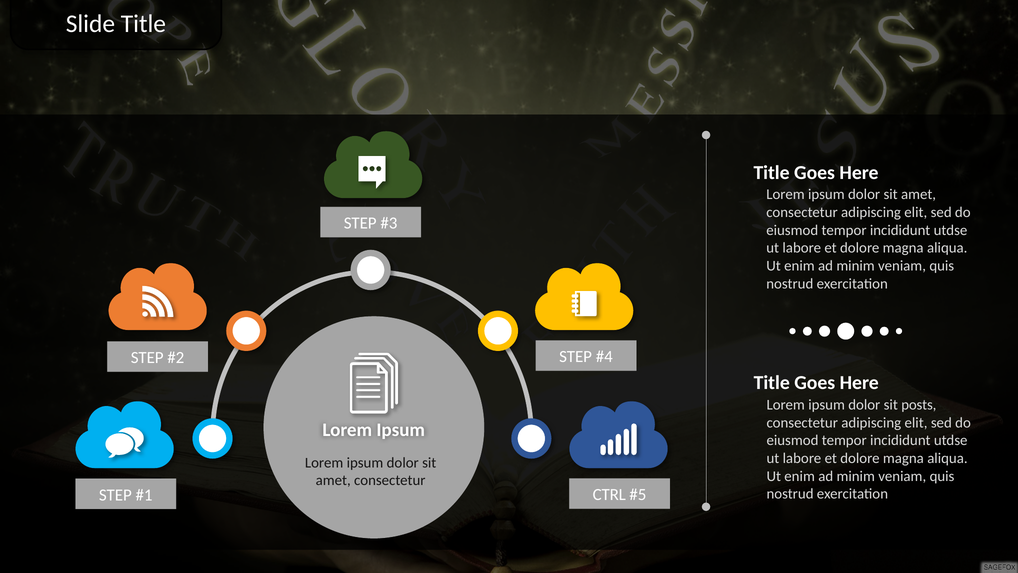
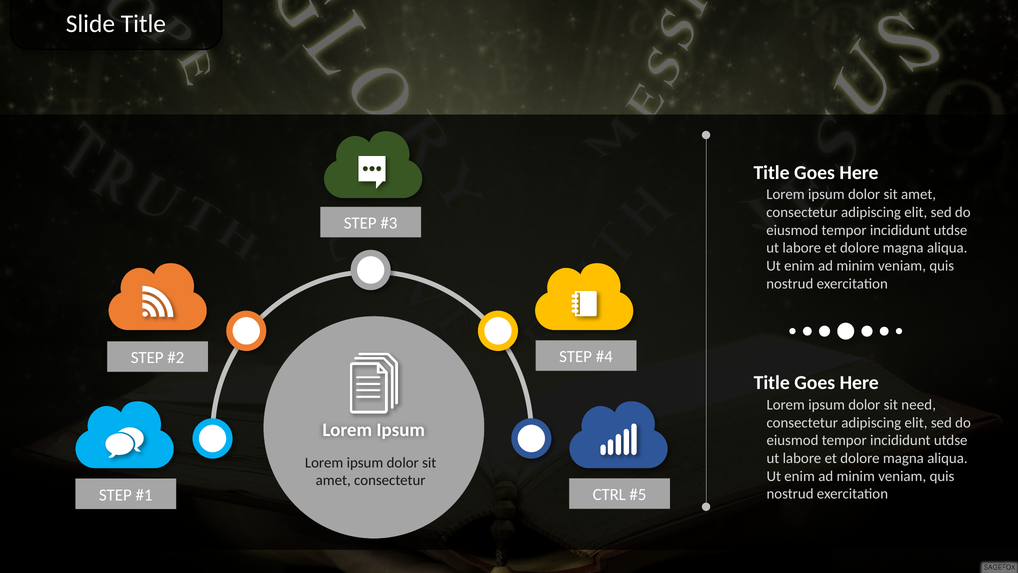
posts: posts -> need (919, 405)
